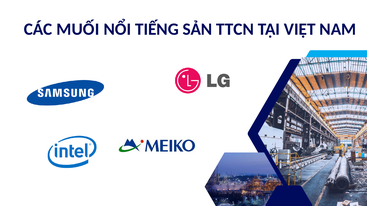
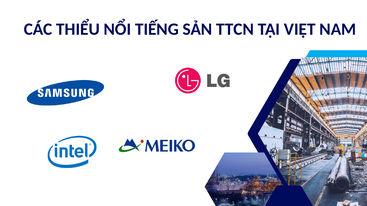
MUỐI: MUỐI -> THIỂU (78, 29)
